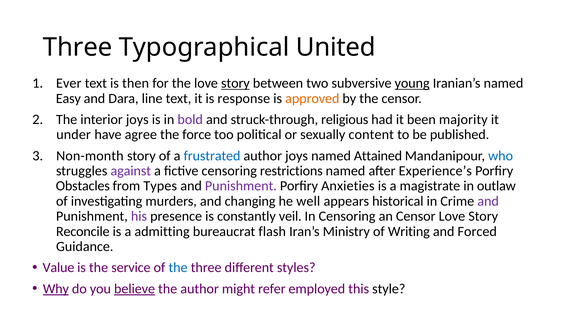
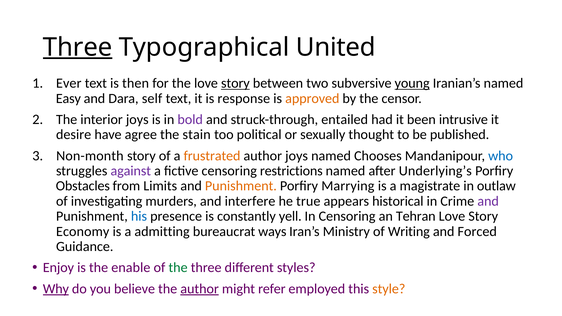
Three underline: none -> present (78, 47)
line: line -> self (152, 99)
religious: religious -> entailed (345, 120)
majority: majority -> intrusive (463, 120)
under: under -> desire (74, 135)
force: force -> stain (197, 135)
content: content -> thought (371, 135)
frustrated colour: blue -> orange (212, 156)
Attained: Attained -> Chooses (378, 156)
Experience’s: Experience’s -> Underlying’s (435, 171)
Types: Types -> Limits (160, 186)
Punishment colour: purple -> orange (241, 186)
Anxieties: Anxieties -> Marrying (348, 186)
changing: changing -> interfere (250, 201)
well: well -> true (308, 201)
his colour: purple -> blue (139, 216)
veil: veil -> yell (290, 216)
an Censor: Censor -> Tehran (416, 216)
Reconcile: Reconcile -> Economy (83, 232)
flash: flash -> ways (272, 232)
Value: Value -> Enjoy (58, 268)
service: service -> enable (131, 268)
the colour: blue -> green (178, 268)
believe underline: present -> none (135, 289)
author underline: none -> present (200, 289)
style colour: black -> orange (389, 289)
